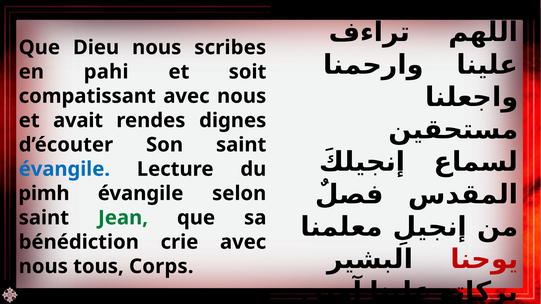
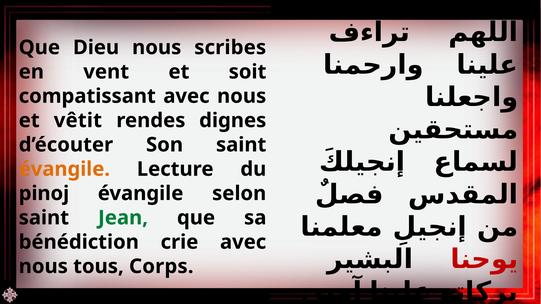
pahi: pahi -> vent (106, 72)
avait: avait -> vêtit (78, 121)
évangile colour: blue -> orange (64, 169)
pimh: pimh -> pinoj (44, 194)
